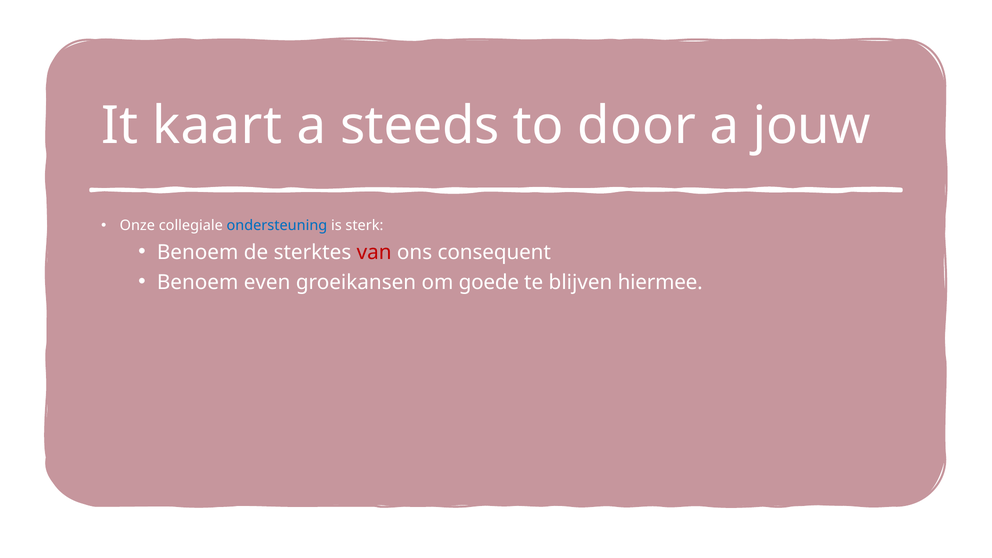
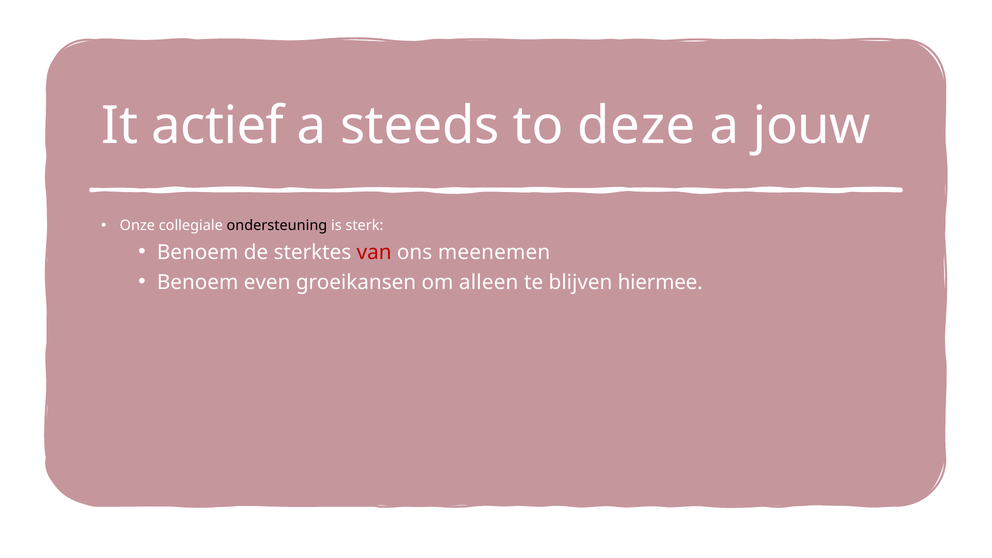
kaart: kaart -> actief (218, 126)
door: door -> deze (637, 126)
ondersteuning colour: blue -> black (277, 226)
consequent: consequent -> meenemen (494, 252)
goede: goede -> alleen (489, 282)
